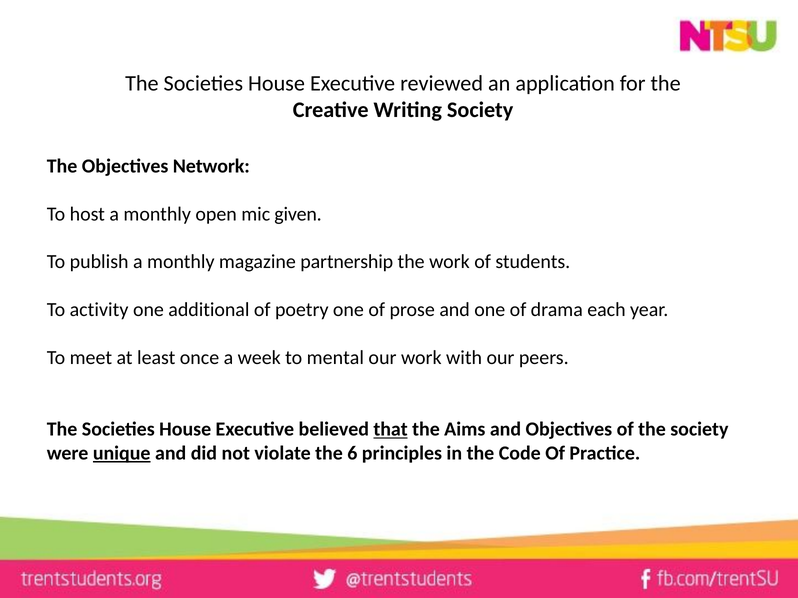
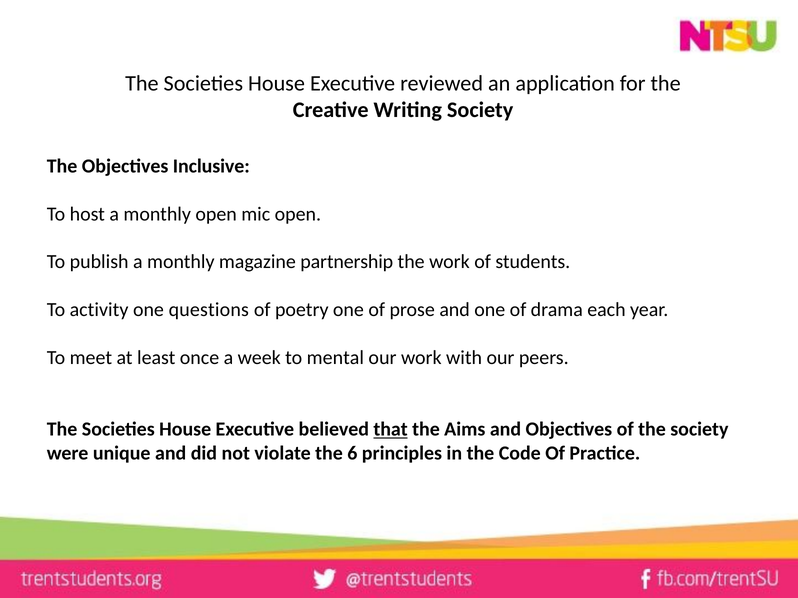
Network: Network -> Inclusive (211, 166)
mic given: given -> open (298, 214)
additional: additional -> questions (209, 310)
unique underline: present -> none (122, 454)
